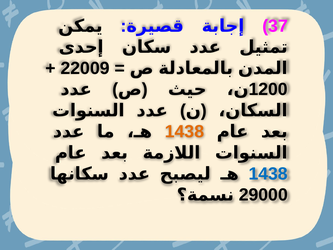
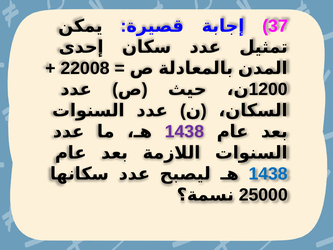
22009: 22009 -> 22008 (85, 68)
1438 colour: orange -> purple (184, 131)
29000: 29000 -> 25000 (263, 195)
